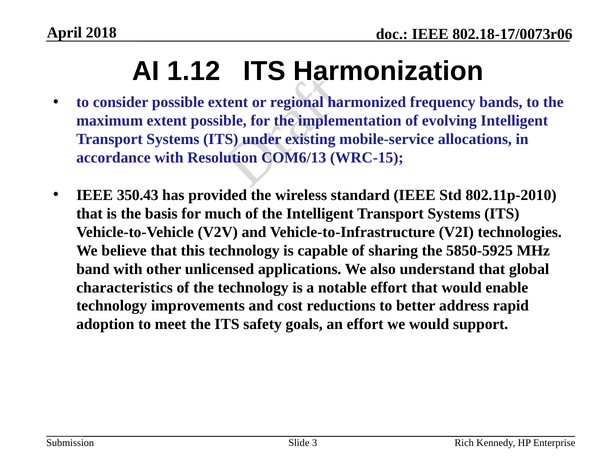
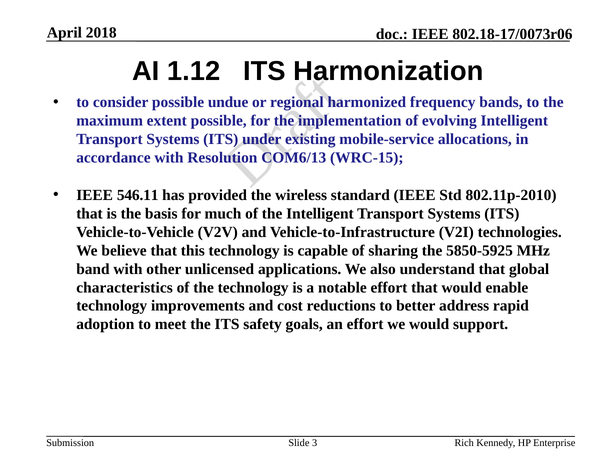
possible extent: extent -> undue (228, 102)
350.43: 350.43 -> 546.11 (138, 195)
